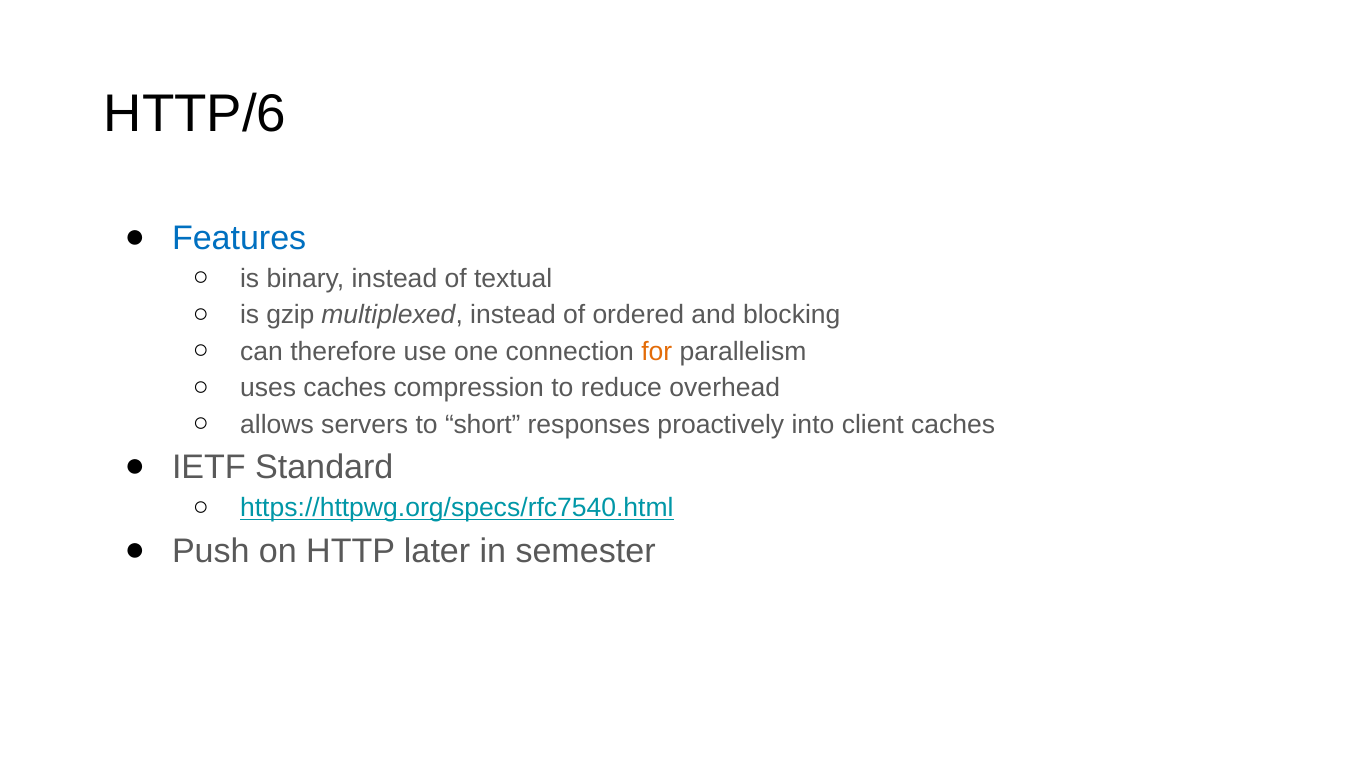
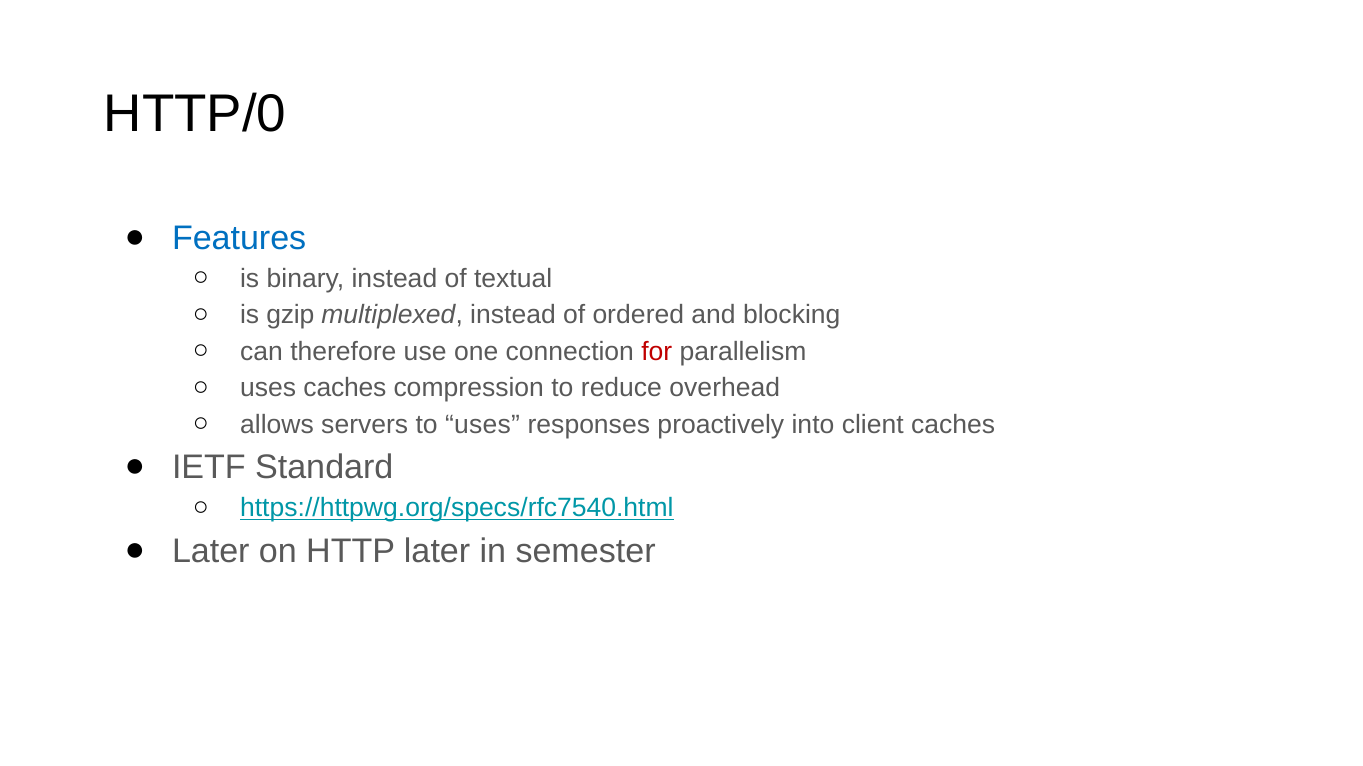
HTTP/6: HTTP/6 -> HTTP/0 (195, 115)
for colour: orange -> red (657, 352)
to short: short -> uses (483, 425)
Push: Push -> Later (211, 551)
